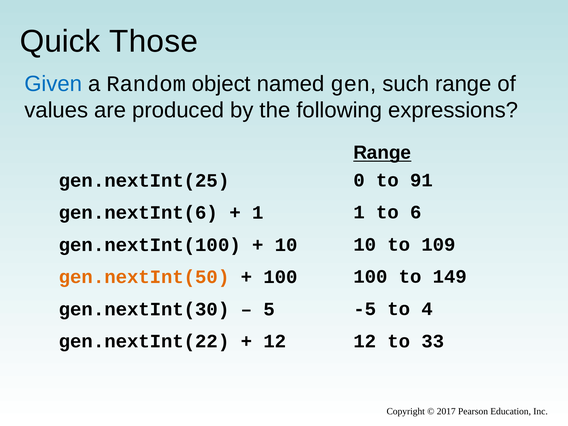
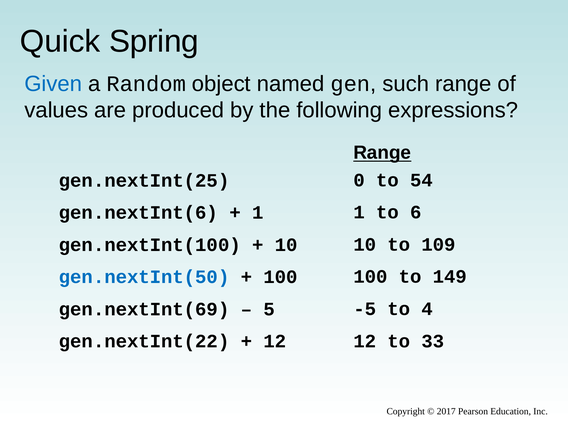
Those: Those -> Spring (154, 41)
91: 91 -> 54 (422, 180)
gen.nextInt(50 colour: orange -> blue (144, 277)
gen.nextInt(30: gen.nextInt(30 -> gen.nextInt(69 (144, 309)
